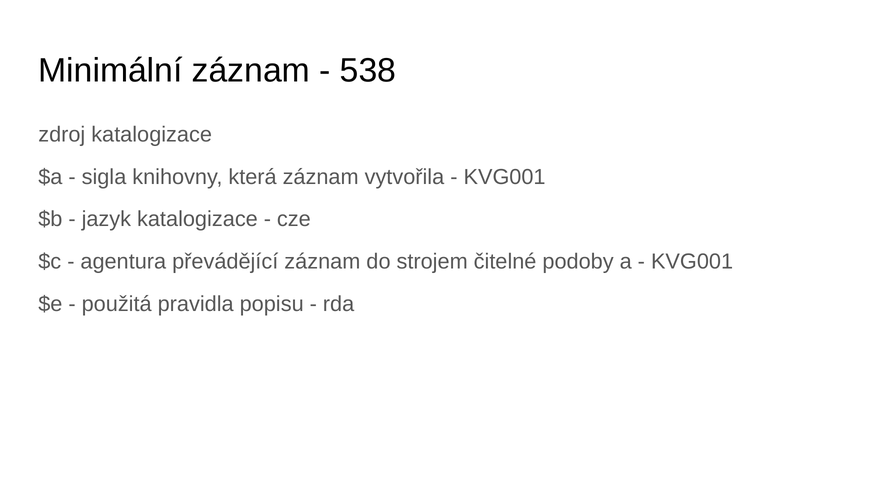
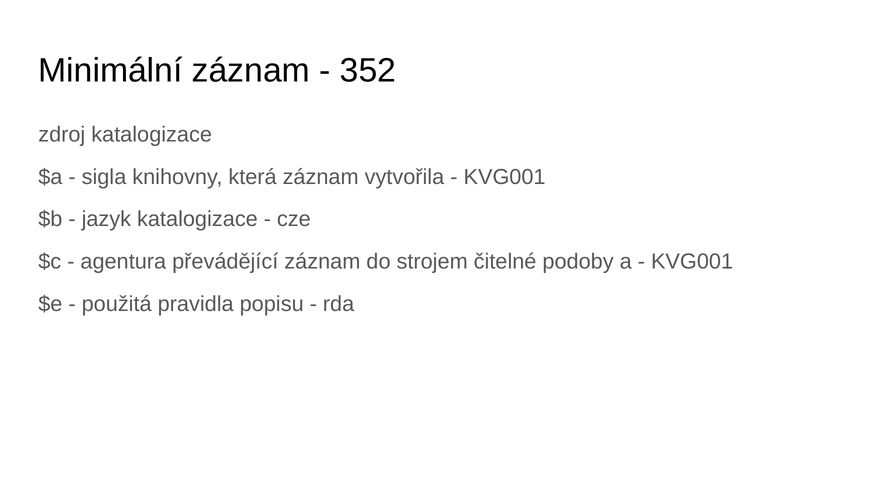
538: 538 -> 352 (368, 70)
